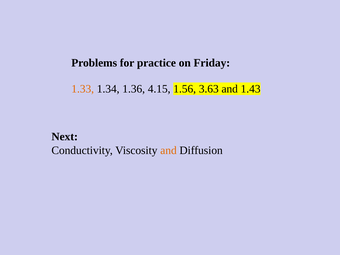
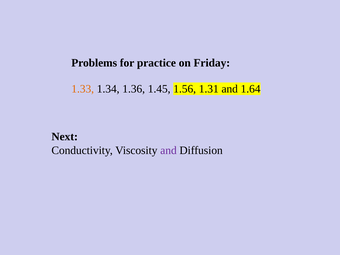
4.15: 4.15 -> 1.45 (159, 89)
3.63: 3.63 -> 1.31 (209, 89)
1.43: 1.43 -> 1.64 (251, 89)
and colour: orange -> purple (168, 150)
